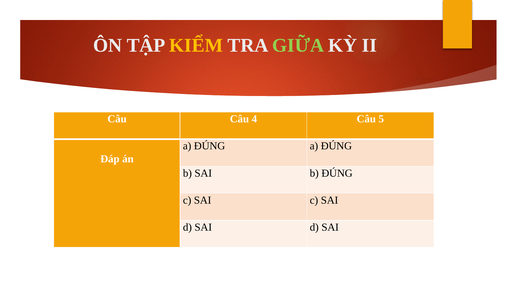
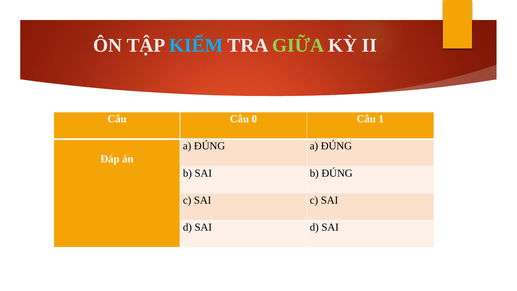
KIỂM colour: yellow -> light blue (196, 45)
4: 4 -> 0 (254, 119)
5: 5 -> 1 (381, 119)
